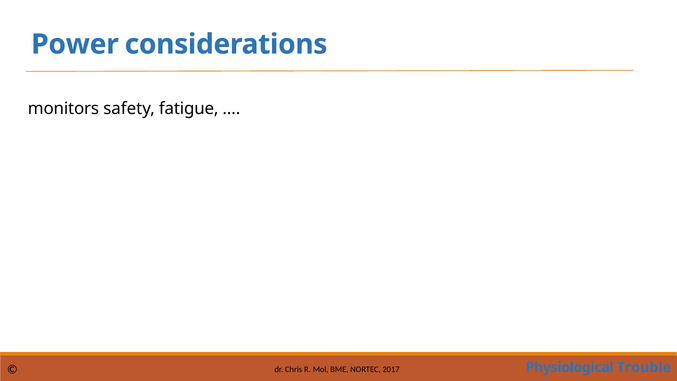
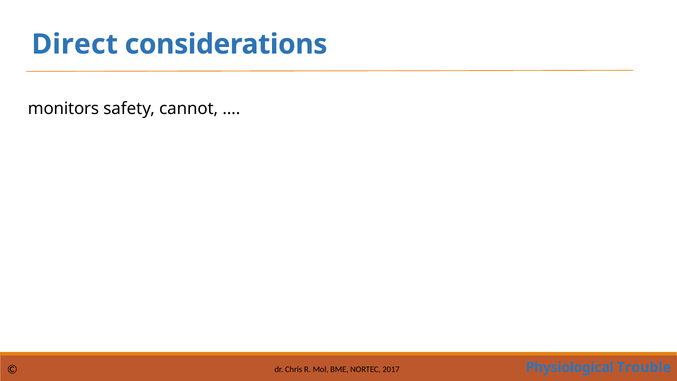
Power: Power -> Direct (75, 44)
fatigue: fatigue -> cannot (189, 108)
